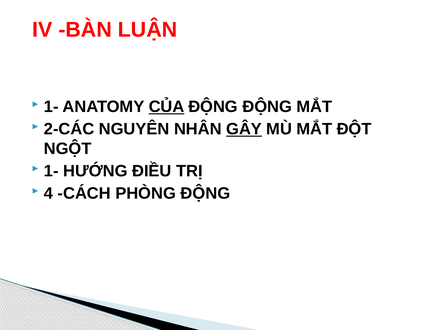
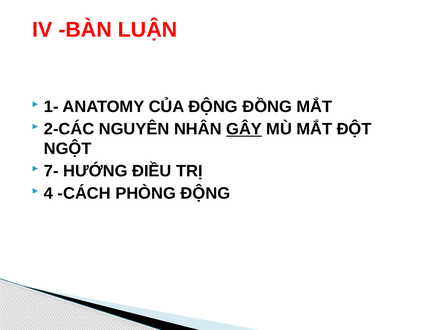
CỦA underline: present -> none (167, 107)
ĐỘNG ĐỘNG: ĐỘNG -> ĐỒNG (267, 107)
1-: 1- -> 7- (51, 171)
